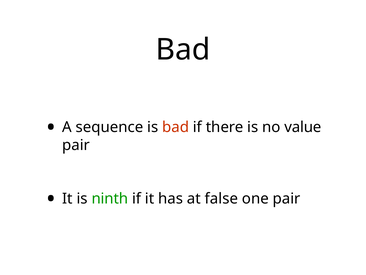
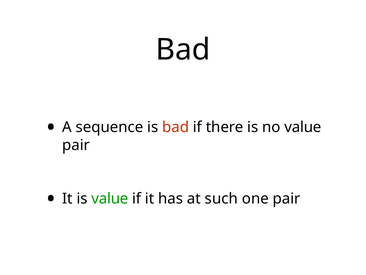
is ninth: ninth -> value (110, 198)
false: false -> such (221, 198)
